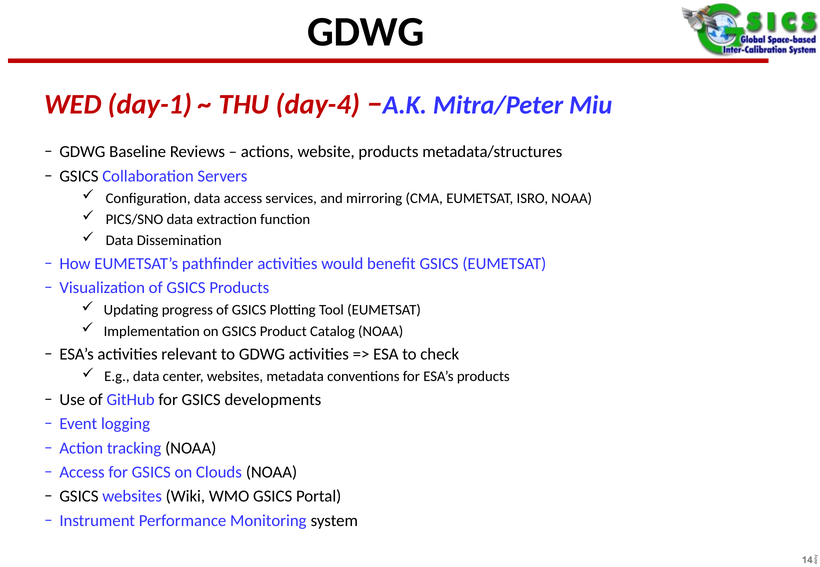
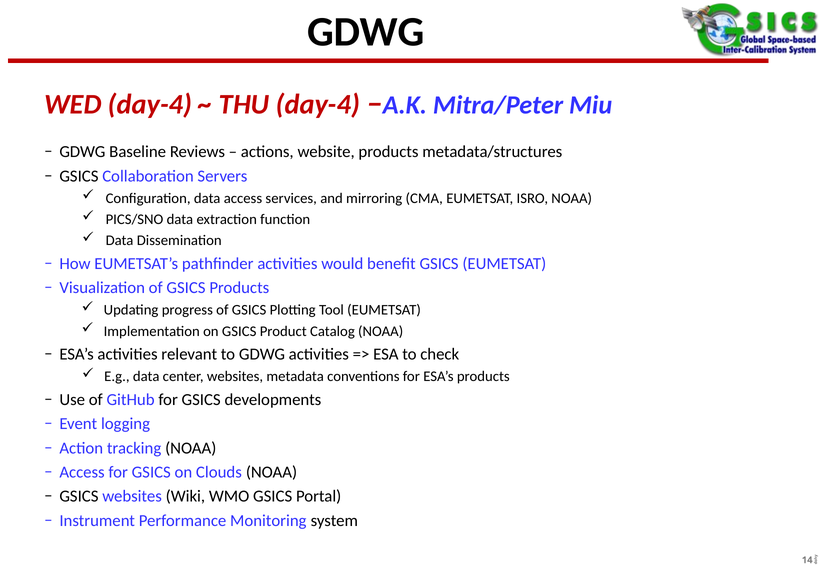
WED day-1: day-1 -> day-4 (150, 104)
